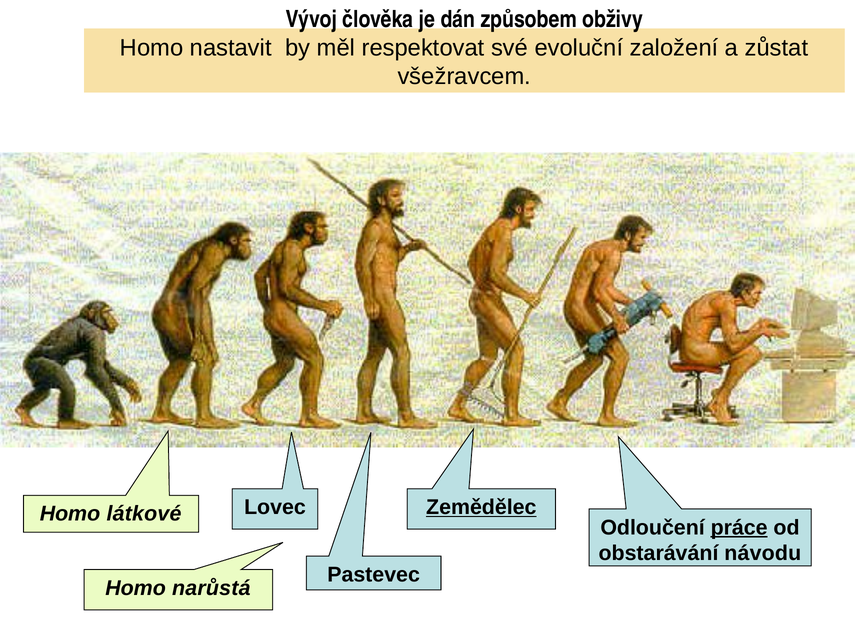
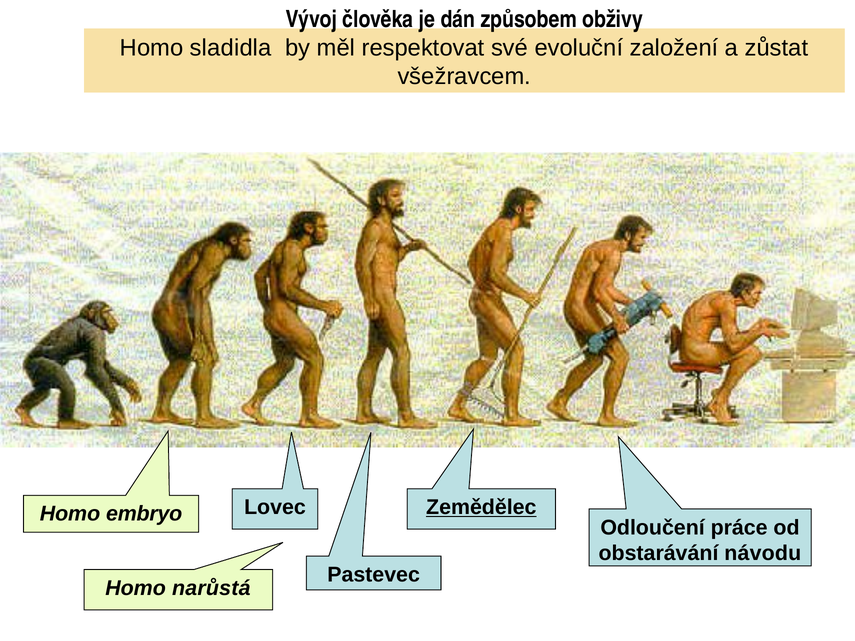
nastavit: nastavit -> sladidla (231, 48)
látkové: látkové -> embryo (144, 514)
práce underline: present -> none (739, 528)
